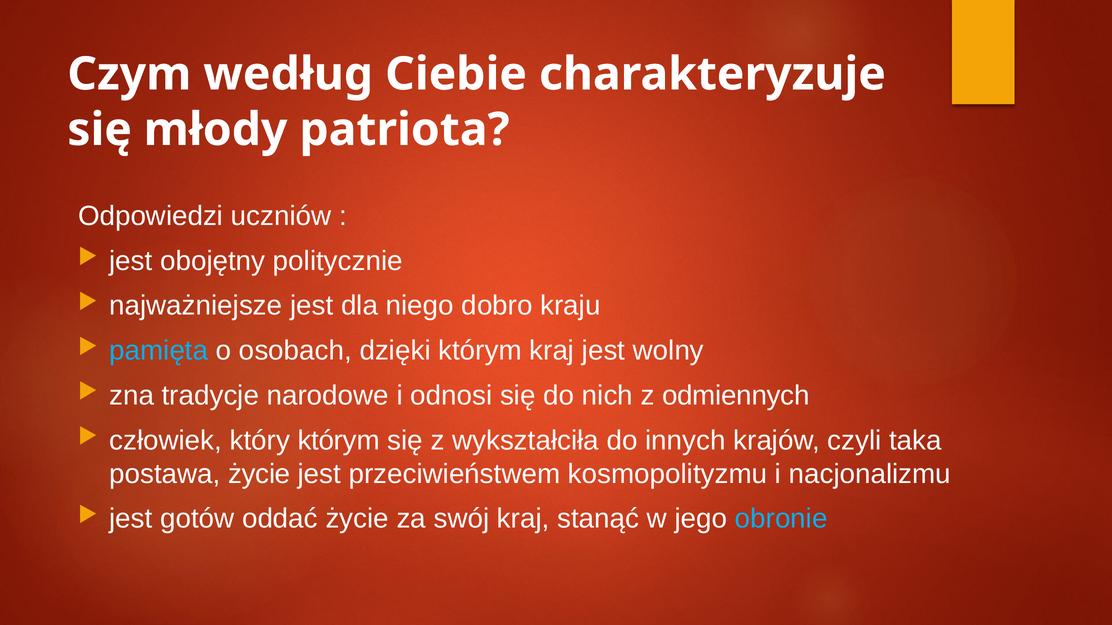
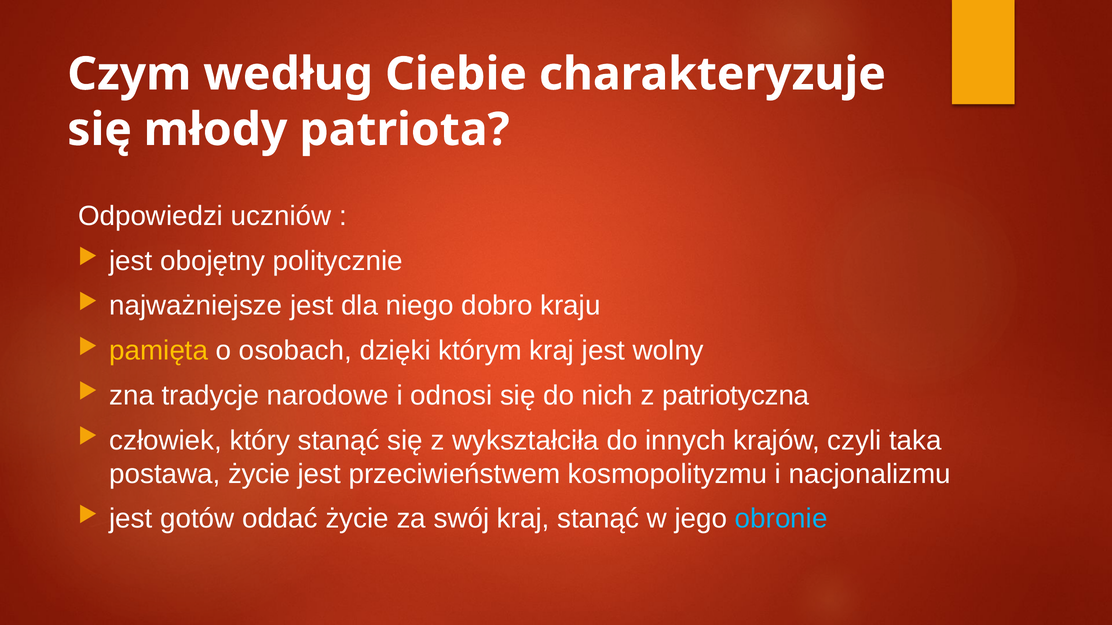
pamięta colour: light blue -> yellow (159, 351)
odmiennych: odmiennych -> patriotyczna (736, 396)
który którym: którym -> stanąć (339, 441)
